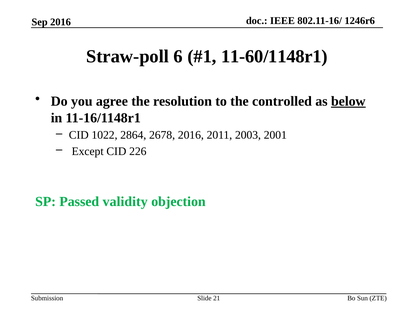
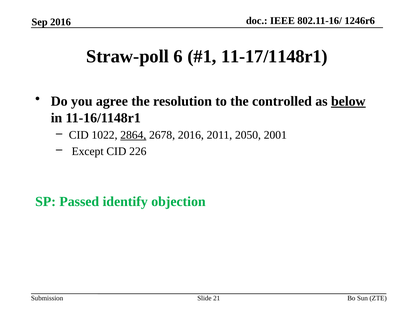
11-60/1148r1: 11-60/1148r1 -> 11-17/1148r1 (274, 56)
2864 underline: none -> present (133, 135)
2003: 2003 -> 2050 (248, 135)
validity: validity -> identify (125, 201)
